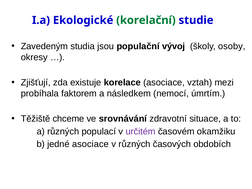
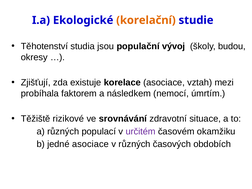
korelační colour: green -> orange (146, 20)
Zavedeným: Zavedeným -> Těhotenství (44, 46)
osoby: osoby -> budou (232, 46)
chceme: chceme -> rizikové (68, 119)
